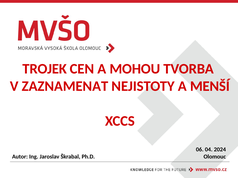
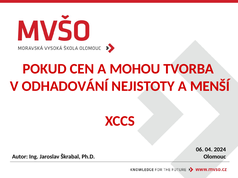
TROJEK: TROJEK -> POKUD (45, 69)
ZAZNAMENAT: ZAZNAMENAT -> ODHADOVÁNÍ (65, 86)
